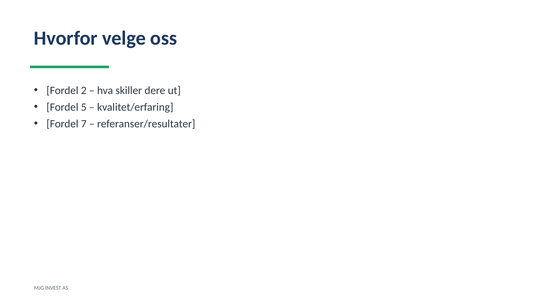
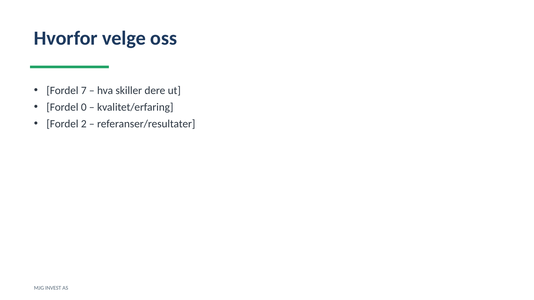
2: 2 -> 7 (84, 90)
5: 5 -> 0 (84, 107)
7: 7 -> 2 (84, 124)
